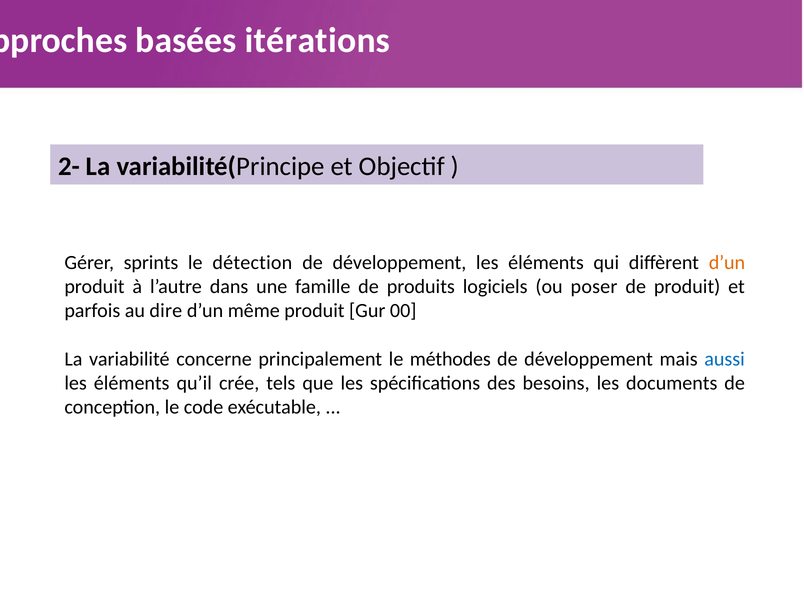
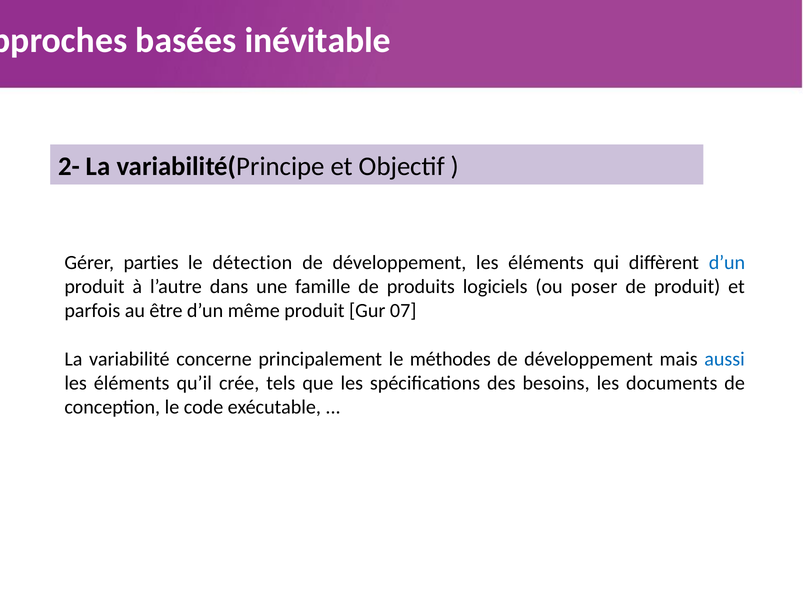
itérations: itérations -> inévitable (318, 40)
sprints: sprints -> parties (151, 262)
d’un colour: orange -> blue (727, 262)
dire: dire -> être (166, 311)
00: 00 -> 07 (403, 311)
